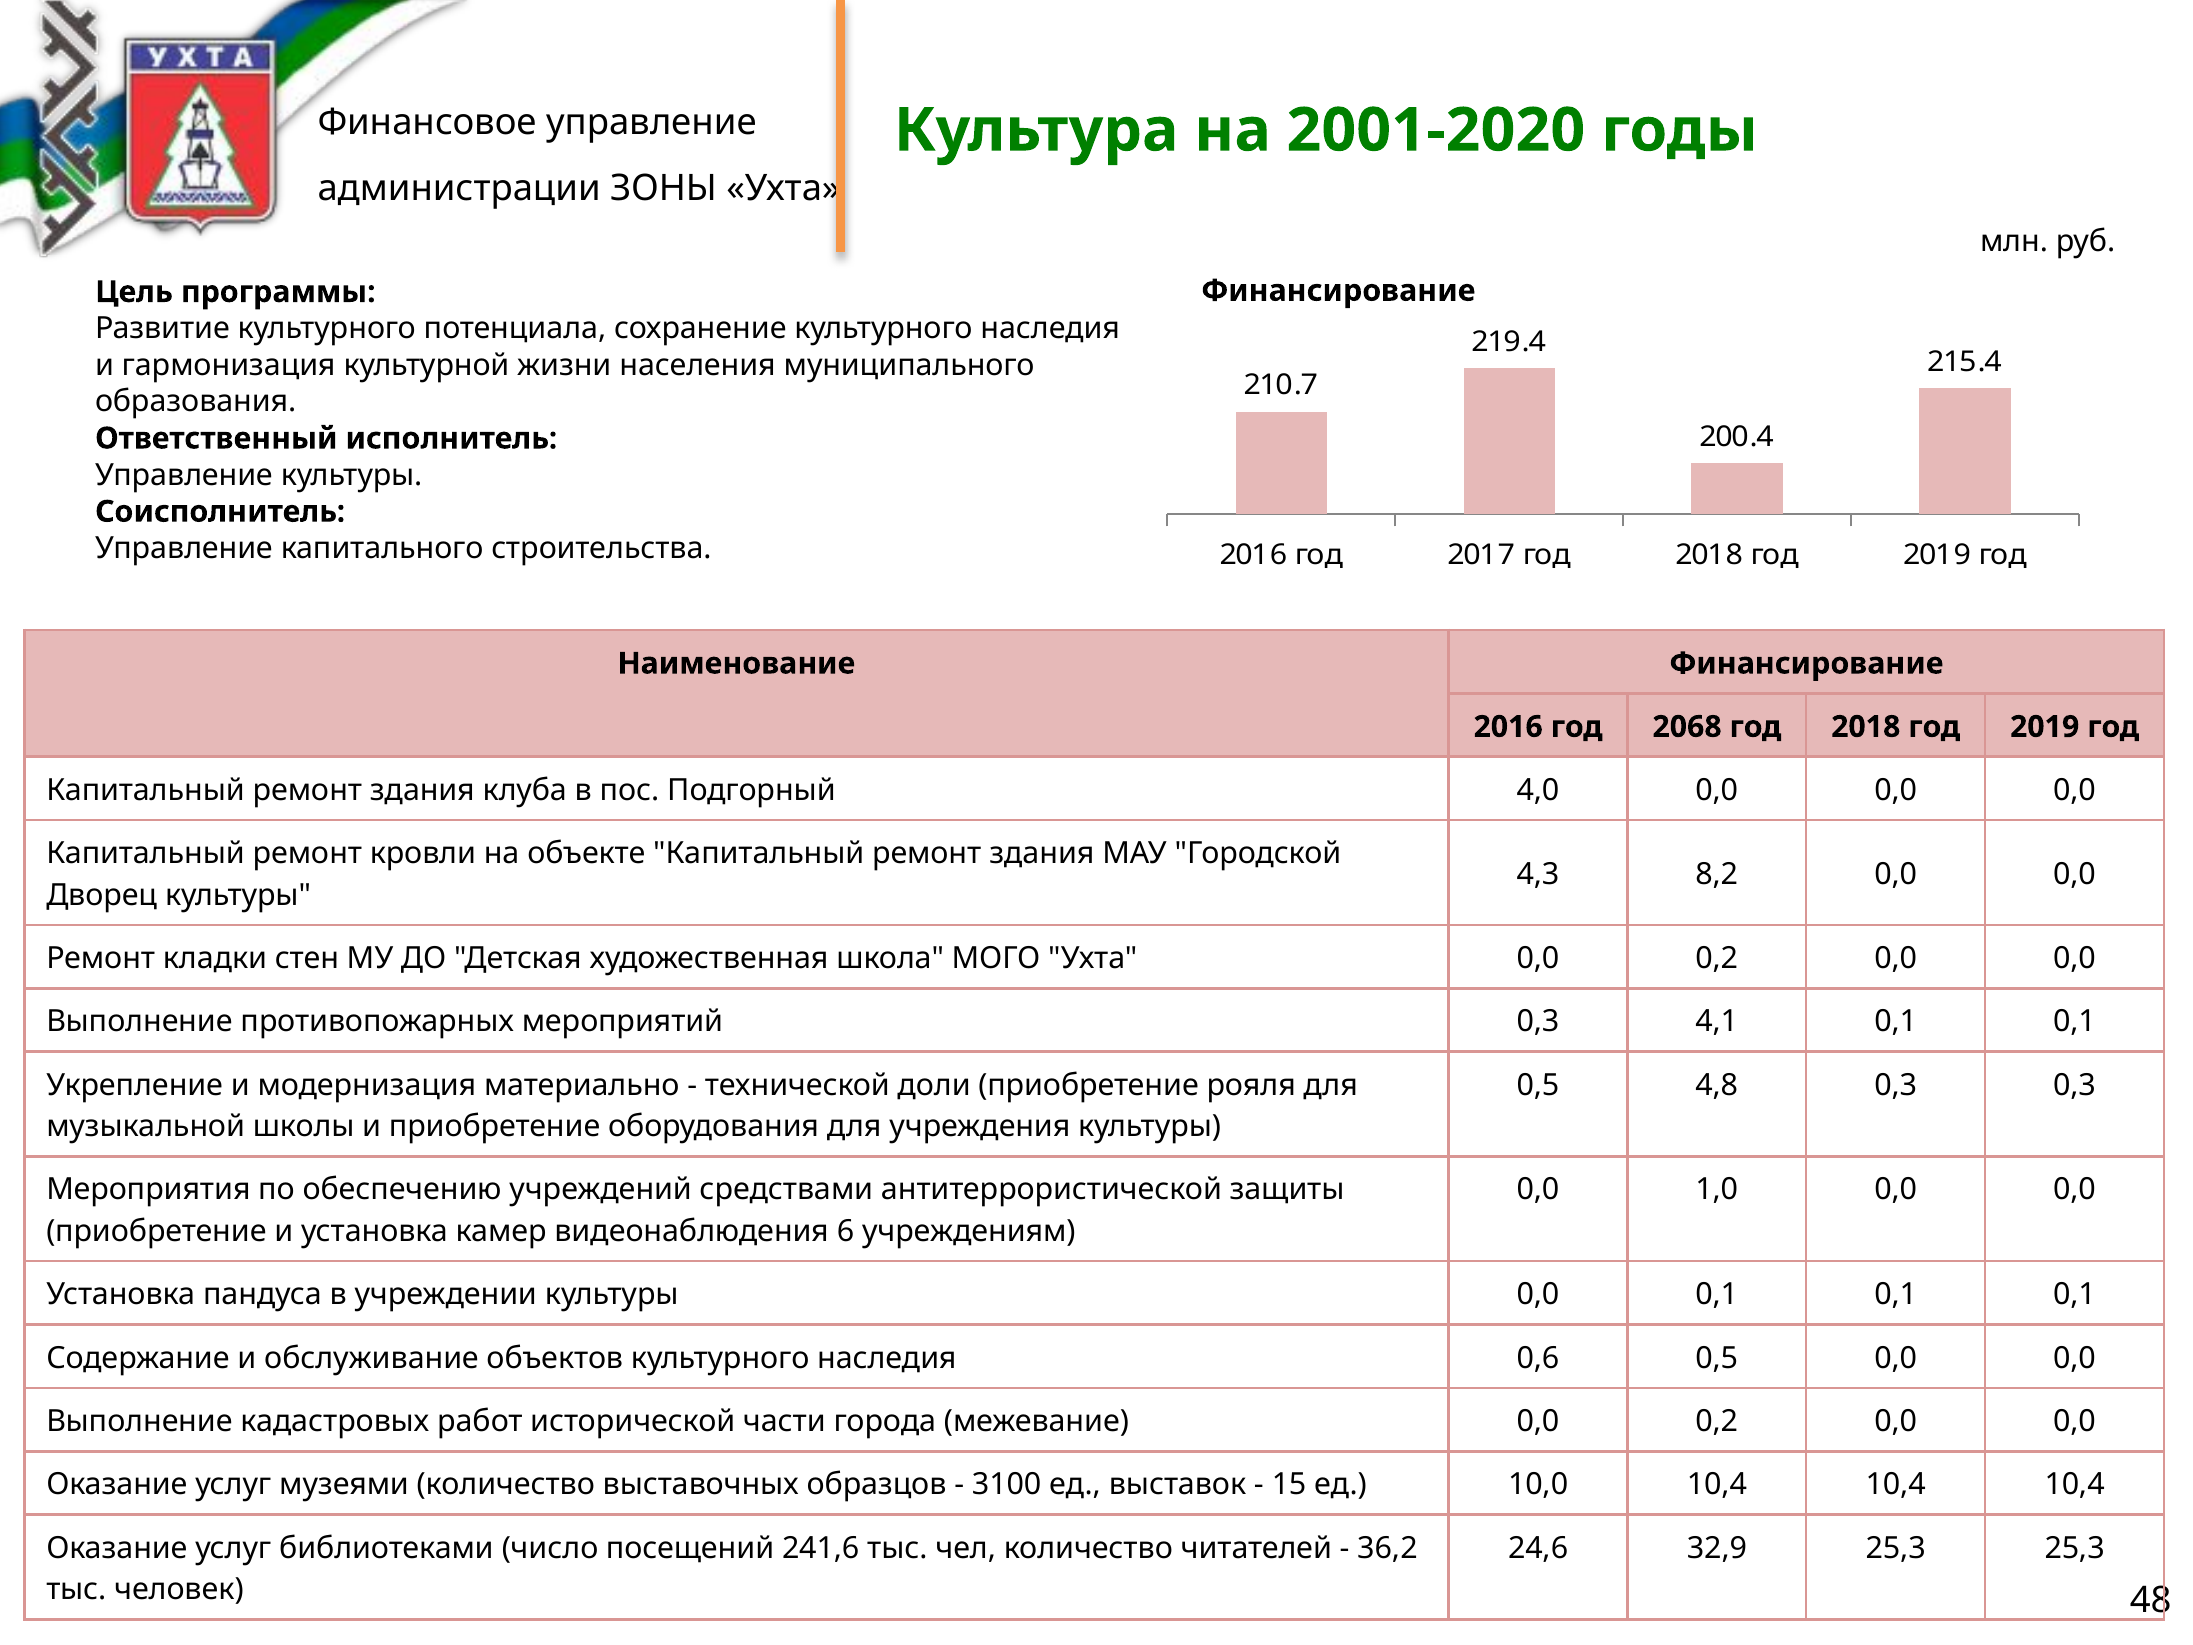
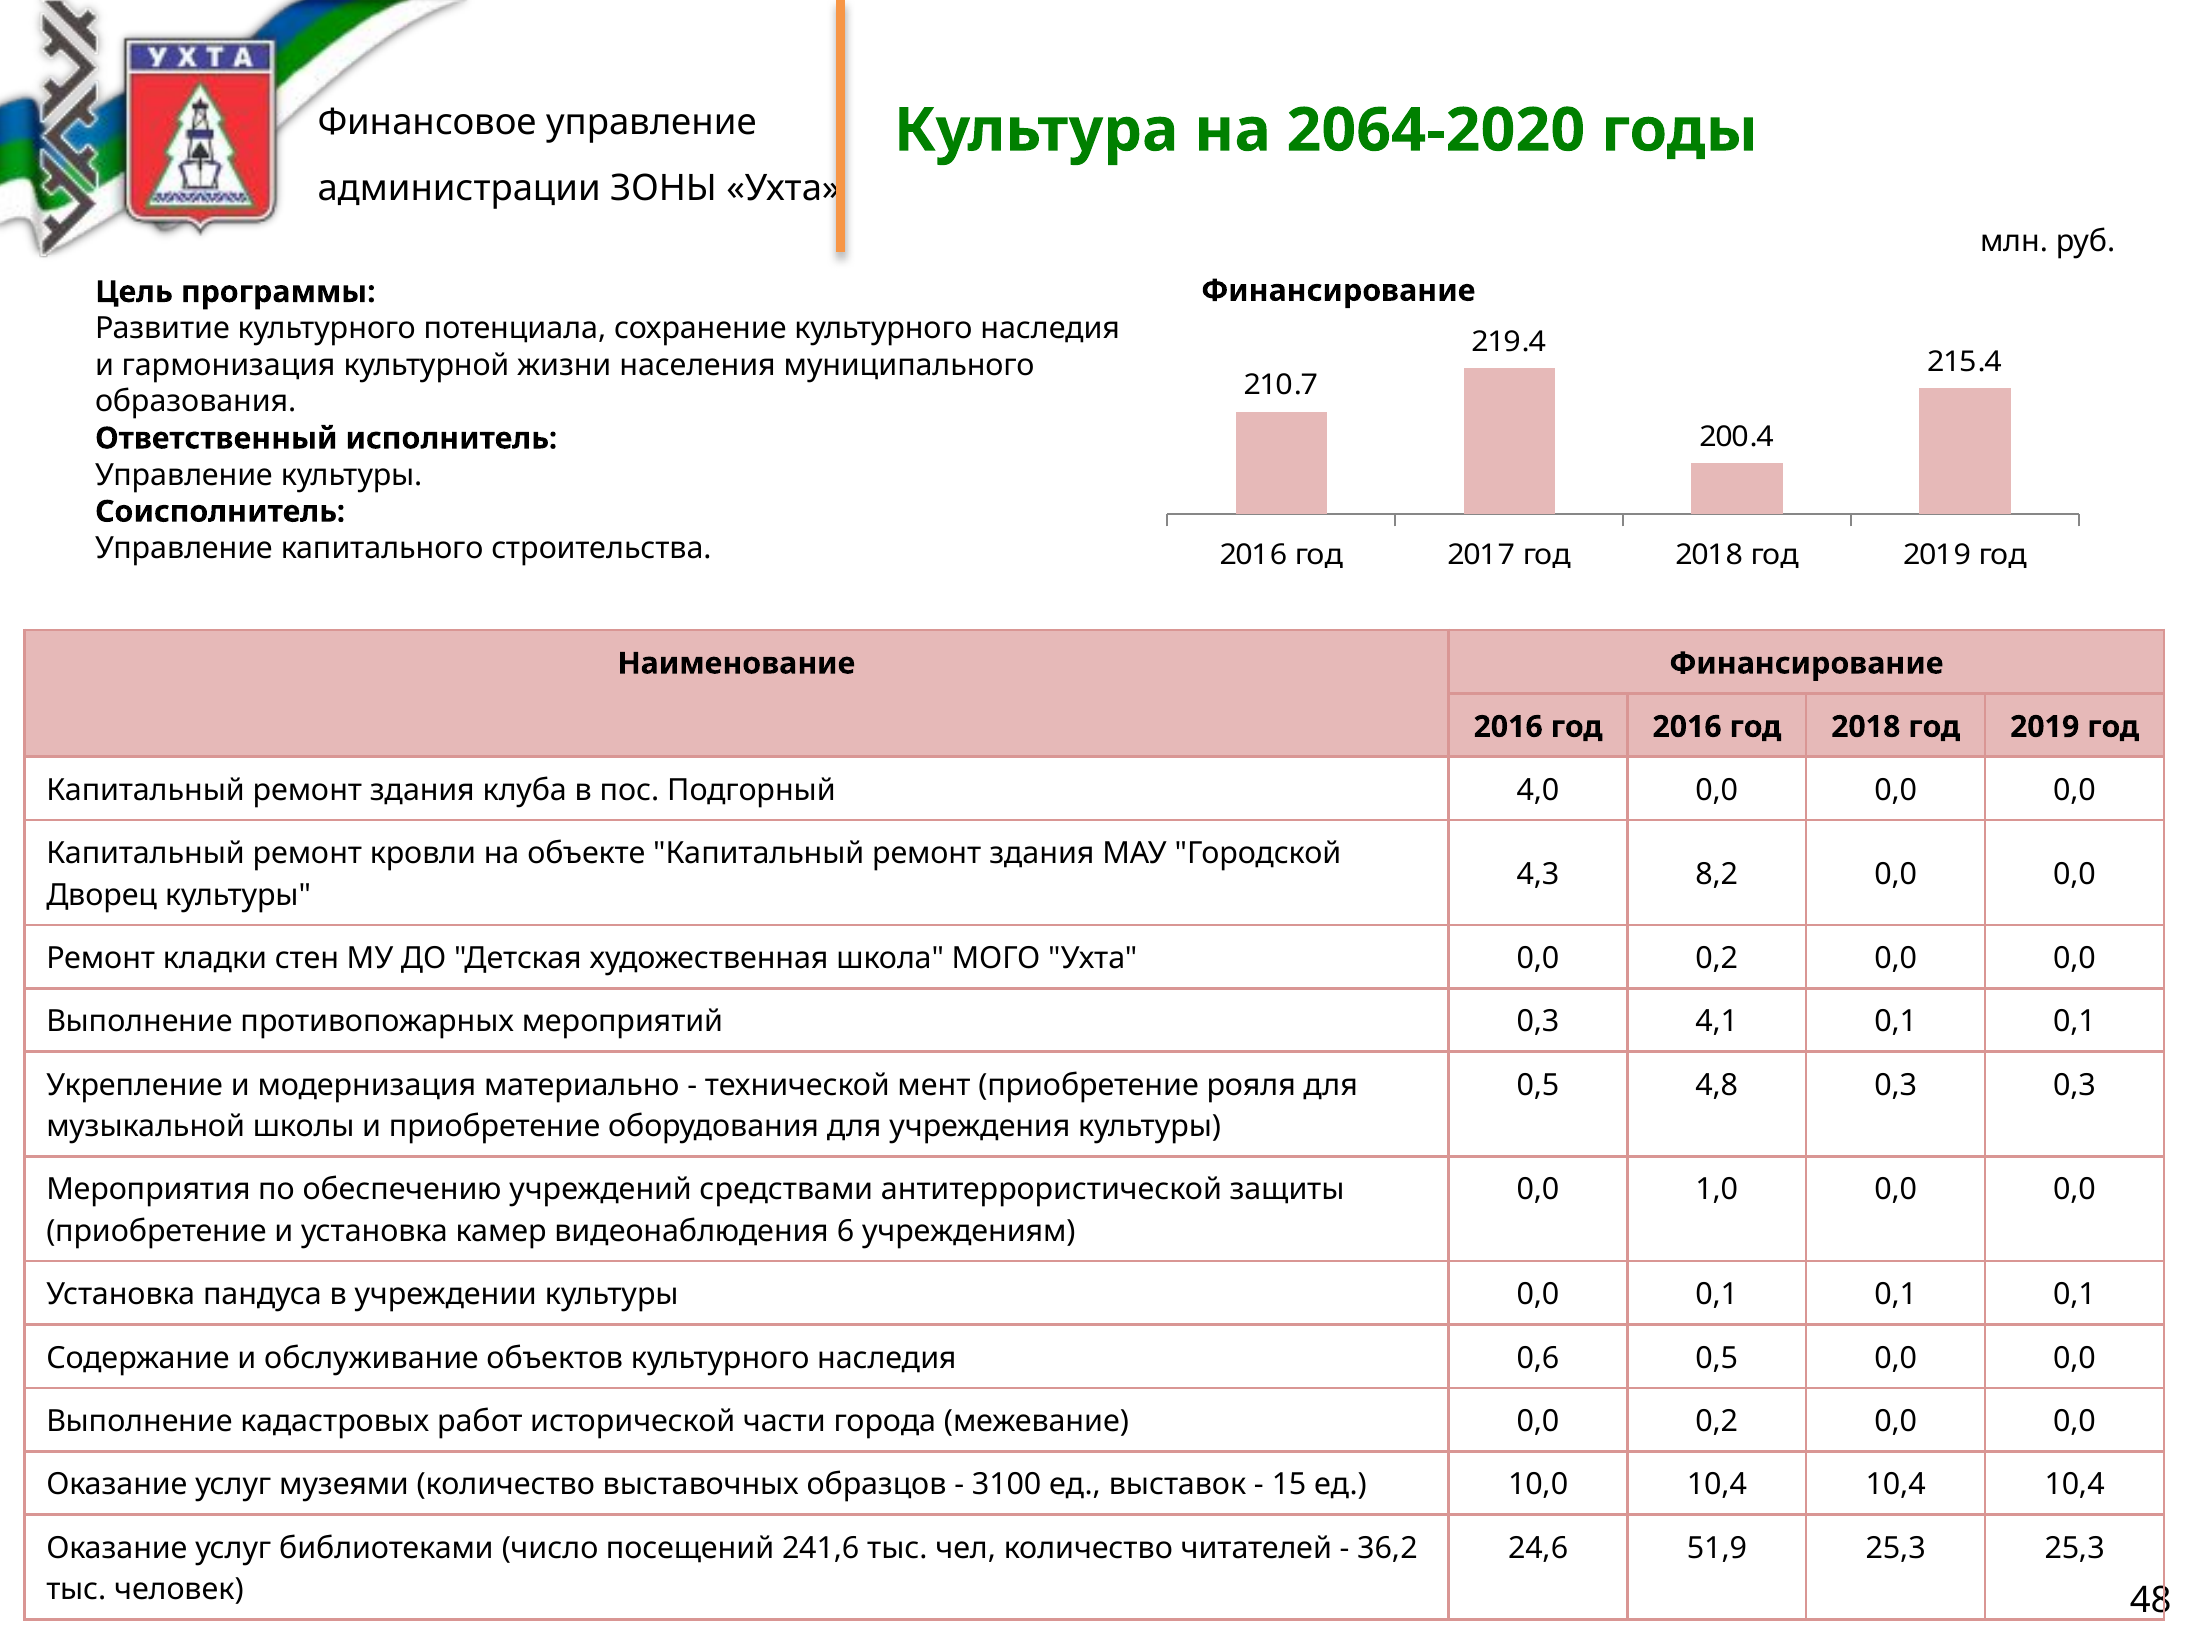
2001-2020: 2001-2020 -> 2064-2020 (1436, 130)
год 2068: 2068 -> 2016 (1687, 727)
доли: доли -> мент (934, 1085)
32,9: 32,9 -> 51,9 (1717, 1548)
